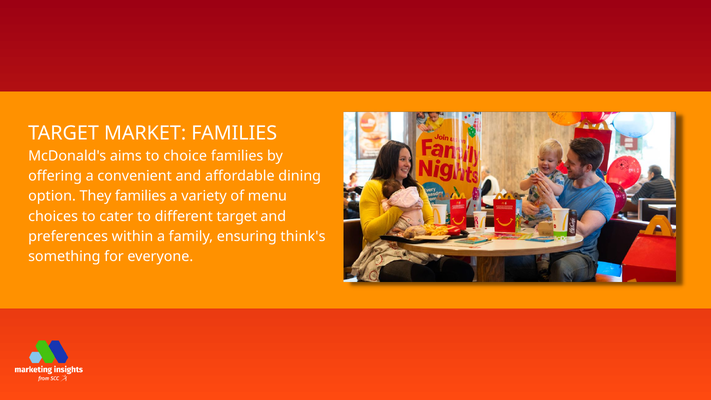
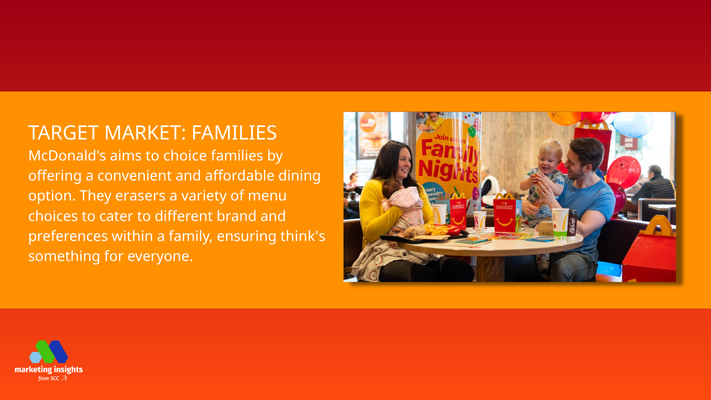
They families: families -> erasers (140, 196)
different target: target -> brand (237, 216)
